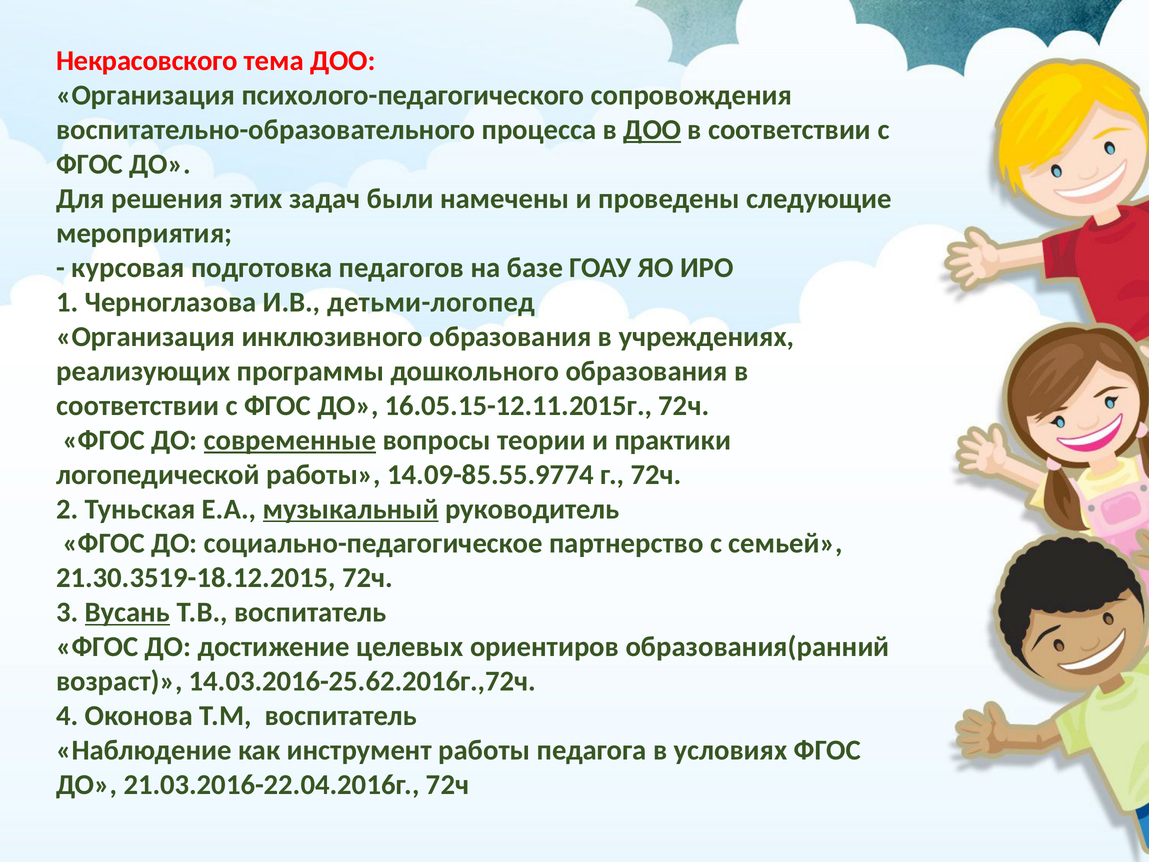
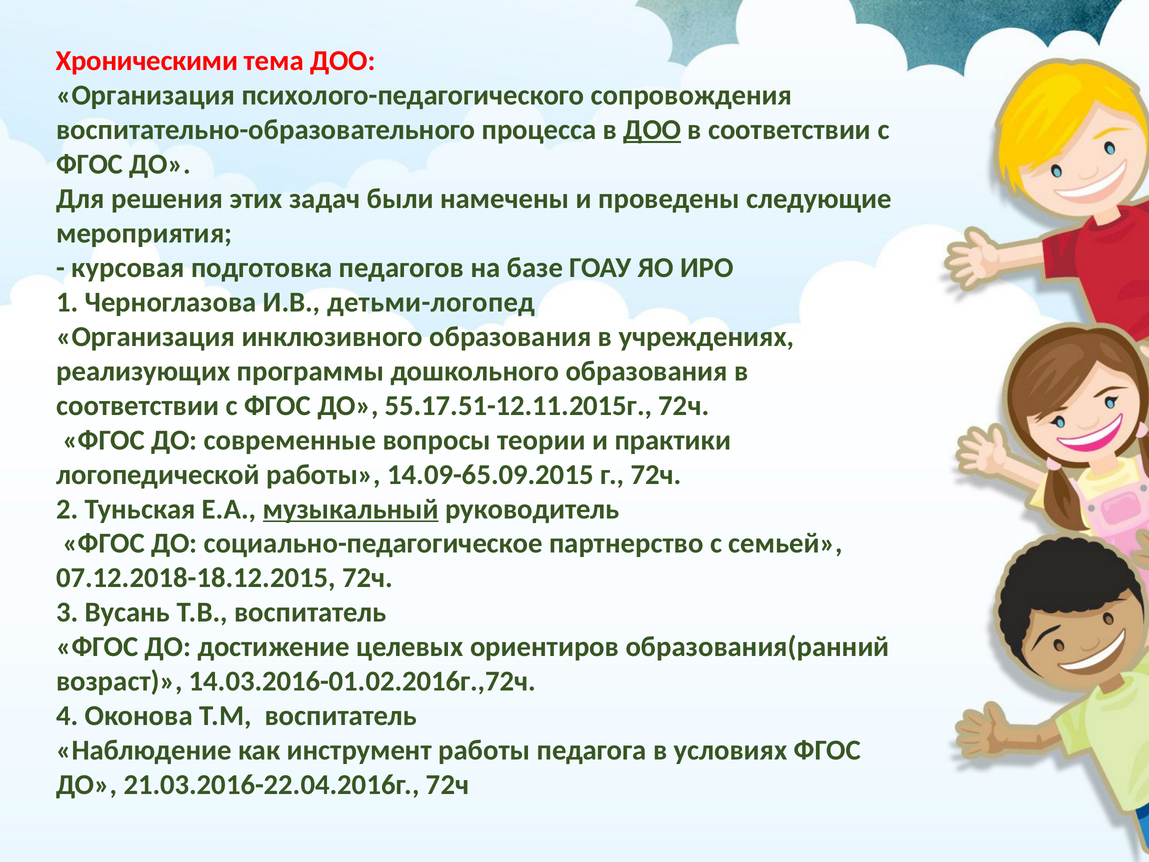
Некрасовского: Некрасовского -> Хроническими (147, 61)
16.05.15-12.11.2015г: 16.05.15-12.11.2015г -> 55.17.51-12.11.2015г (518, 405)
современные underline: present -> none (290, 440)
14.09-85.55.9774: 14.09-85.55.9774 -> 14.09-65.09.2015 (490, 474)
21.30.3519-18.12.2015: 21.30.3519-18.12.2015 -> 07.12.2018-18.12.2015 (196, 578)
Вусань underline: present -> none (127, 612)
14.03.2016-25.62.2016г.,72ч: 14.03.2016-25.62.2016г.,72ч -> 14.03.2016-01.02.2016г.,72ч (362, 681)
